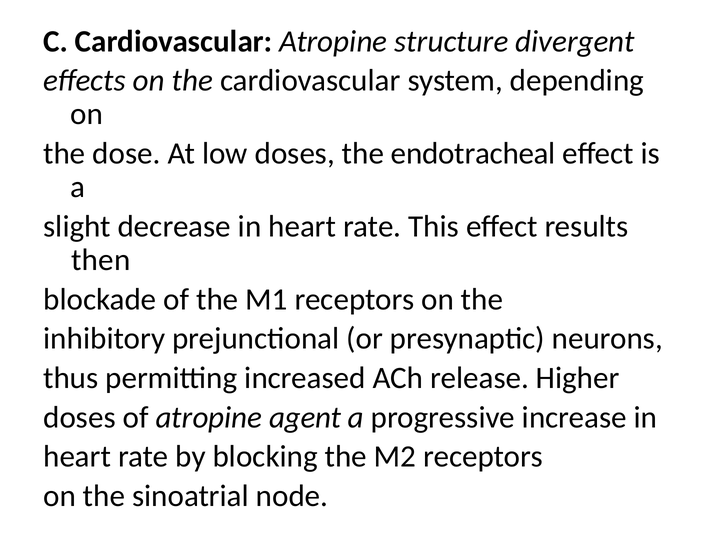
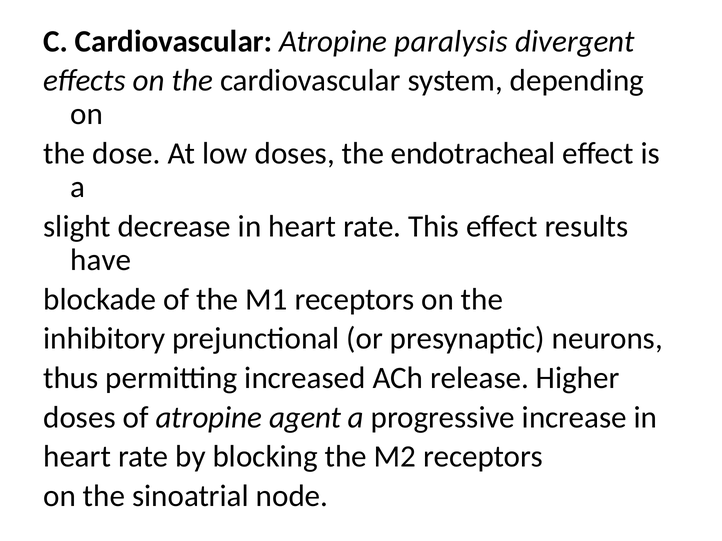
structure: structure -> paralysis (451, 41)
then: then -> have (101, 260)
